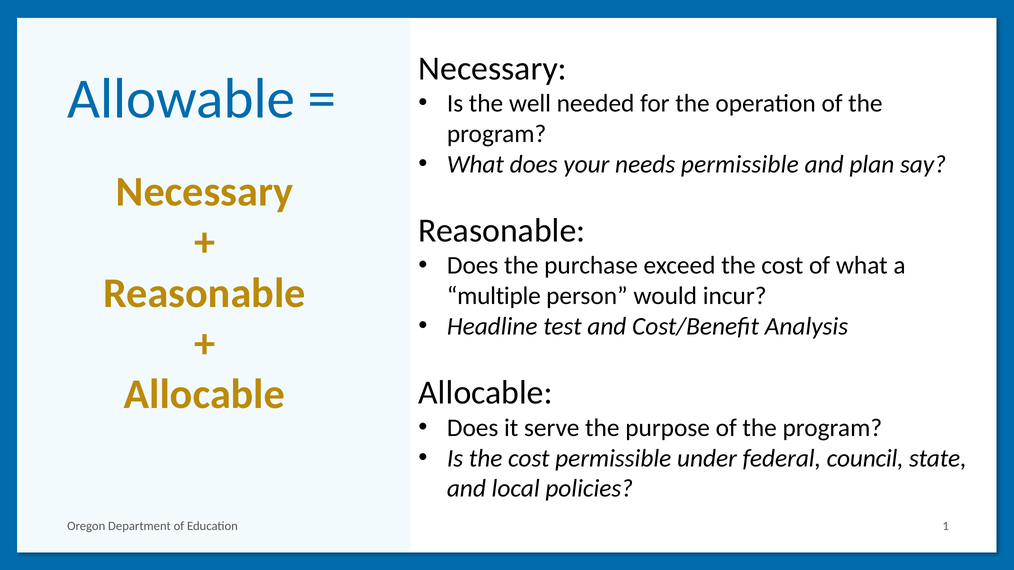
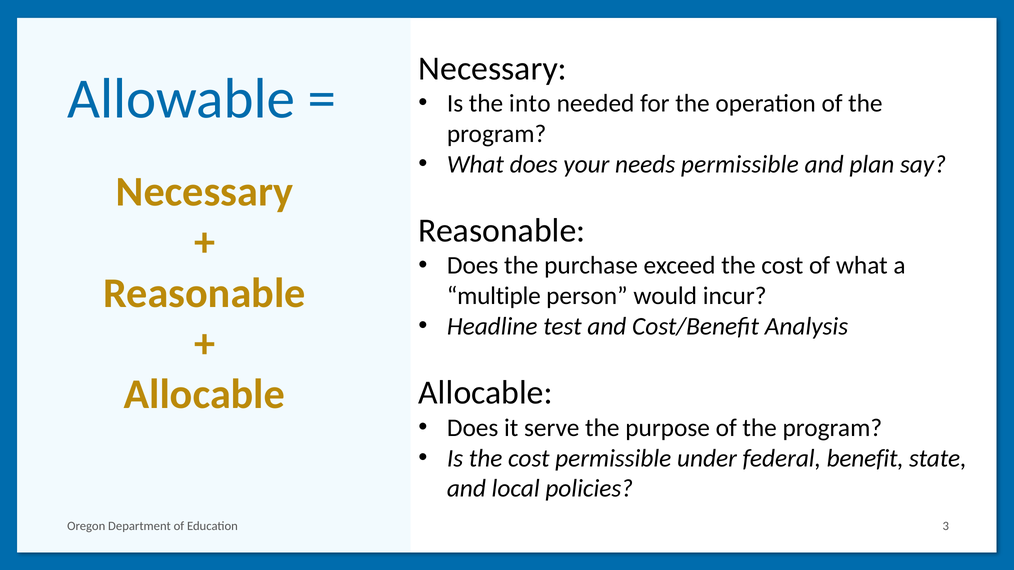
well: well -> into (530, 104)
council: council -> benefit (865, 458)
1: 1 -> 3 (946, 527)
